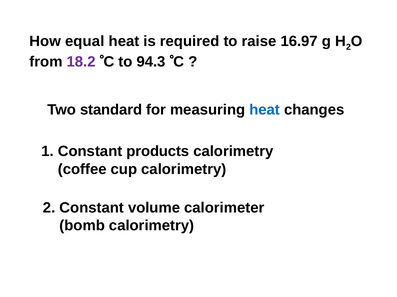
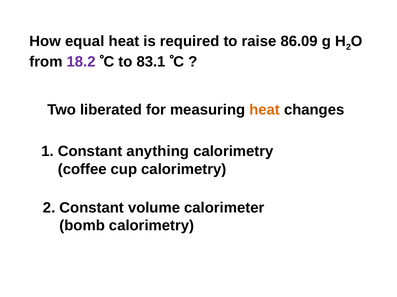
16.97: 16.97 -> 86.09 (299, 41)
94.3: 94.3 -> 83.1 (151, 62)
standard: standard -> liberated (111, 110)
heat colour: blue -> orange (265, 110)
products: products -> anything (158, 151)
